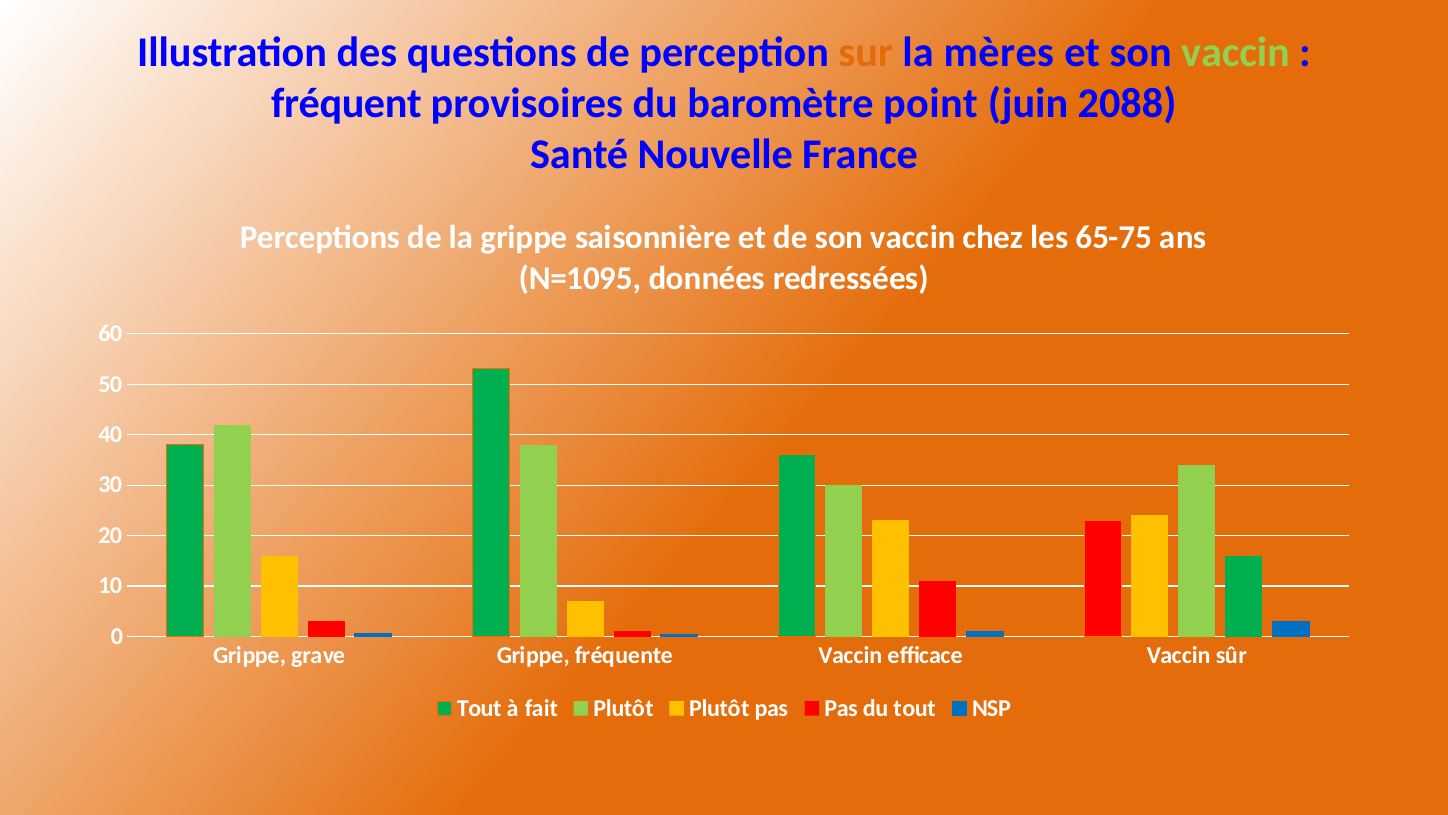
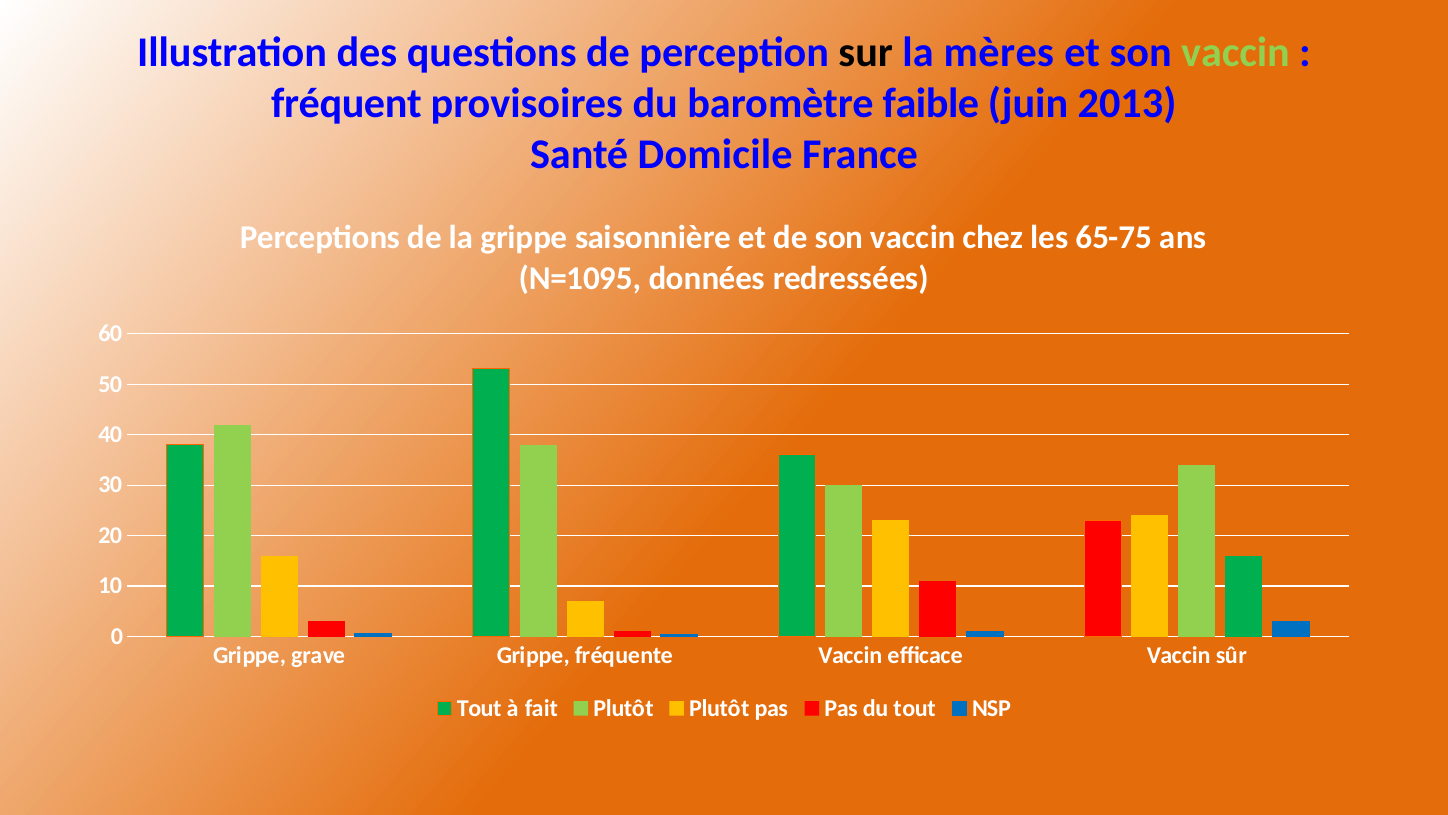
sur colour: orange -> black (866, 53)
point: point -> faible (931, 103)
2088: 2088 -> 2013 (1127, 103)
Nouvelle: Nouvelle -> Domicile (715, 154)
